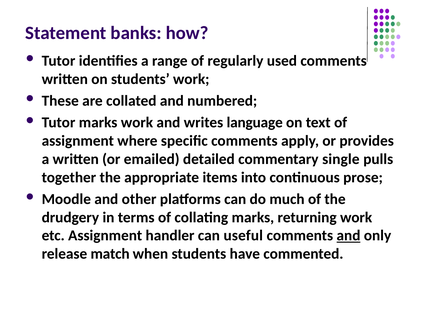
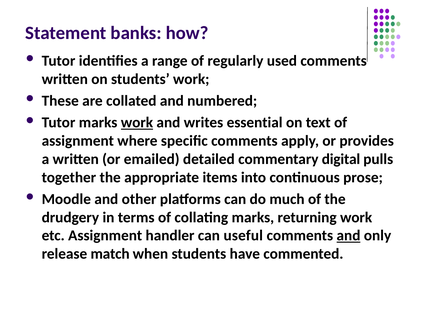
work underline: none -> present (137, 123)
language: language -> essential (255, 123)
single: single -> digital (341, 159)
